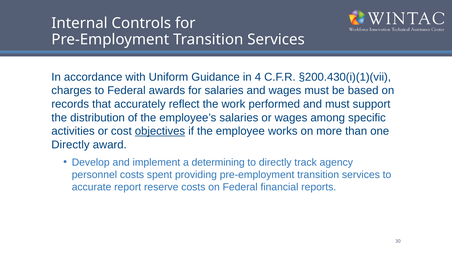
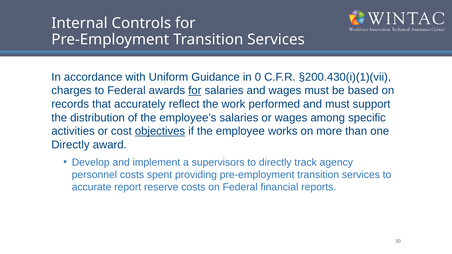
4: 4 -> 0 (258, 77)
for underline: none -> present (195, 91)
determining: determining -> supervisors (218, 163)
